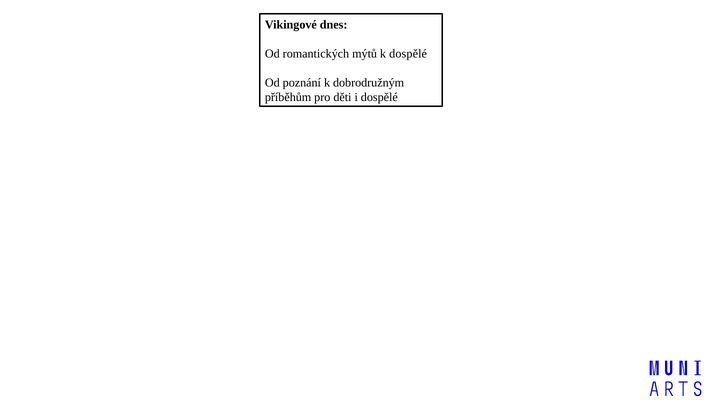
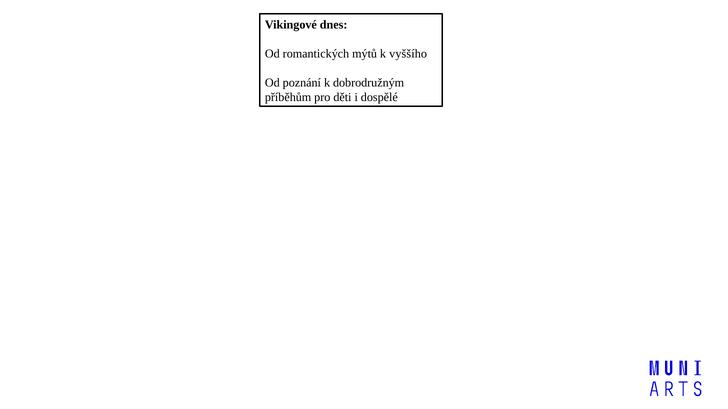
k dospělé: dospělé -> vyššího (408, 54)
